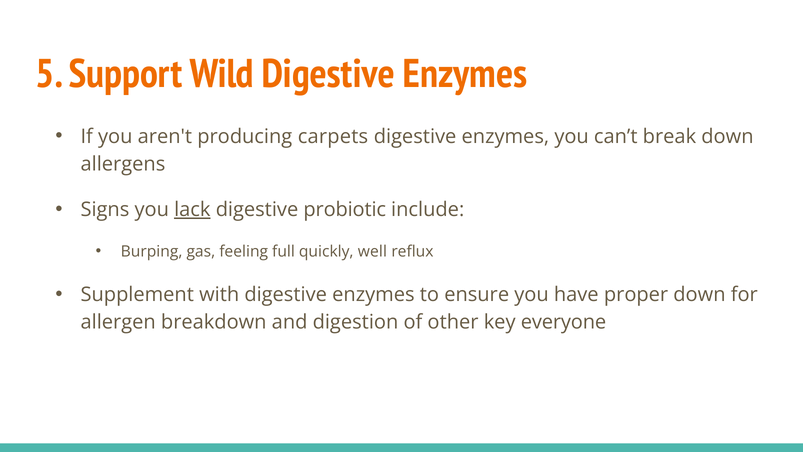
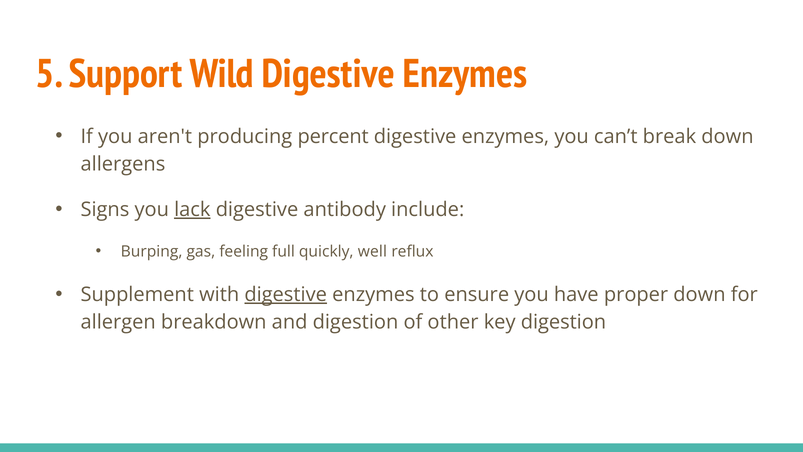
carpets: carpets -> percent (333, 136)
probiotic: probiotic -> antibody (345, 210)
digestive underline: none -> present (286, 294)
key everyone: everyone -> digestion (563, 322)
